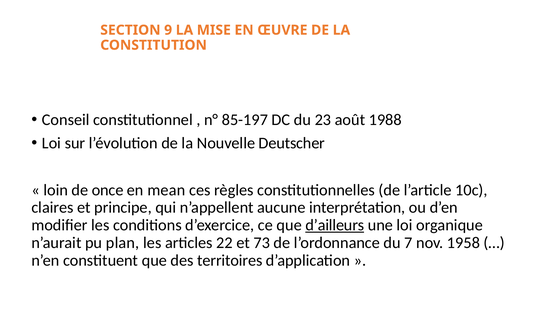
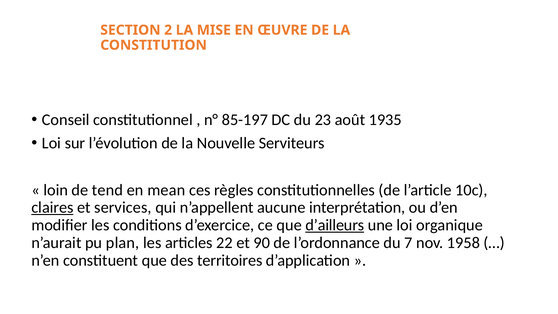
9: 9 -> 2 (168, 30)
1988: 1988 -> 1935 (385, 120)
Deutscher: Deutscher -> Serviteurs (292, 143)
once: once -> tend (107, 190)
claires underline: none -> present (52, 207)
principe: principe -> services (123, 207)
73: 73 -> 90 (262, 243)
